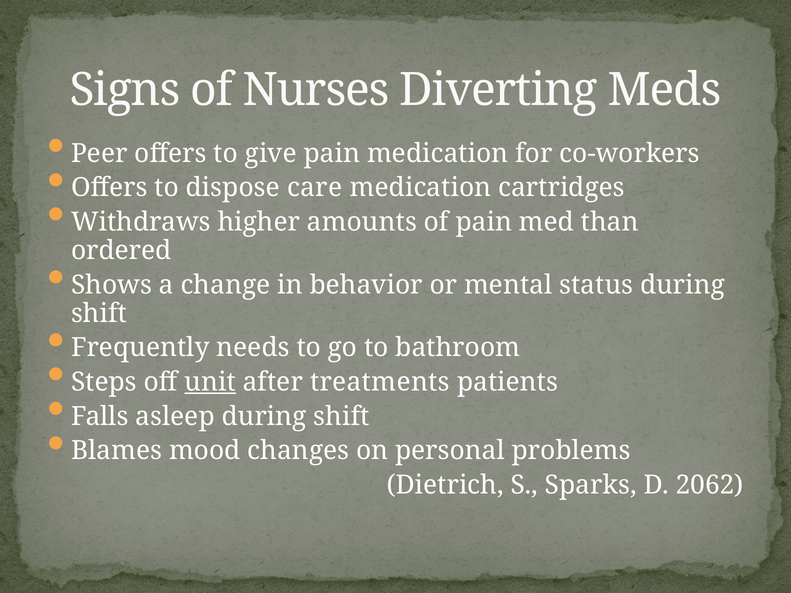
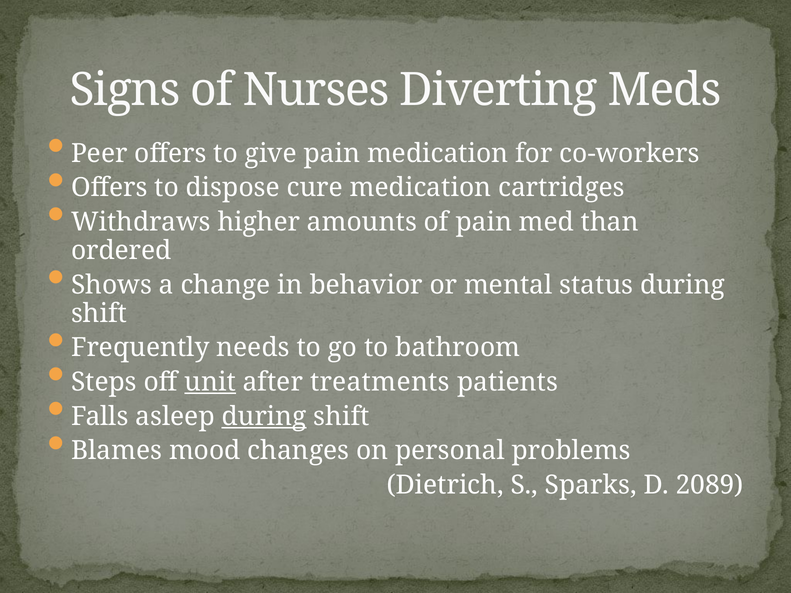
care: care -> cure (315, 188)
during underline: none -> present (264, 417)
2062: 2062 -> 2089 (710, 485)
